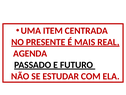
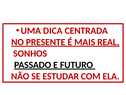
ITEM: ITEM -> DICA (53, 31)
AGENDA: AGENDA -> SONHOS (30, 53)
